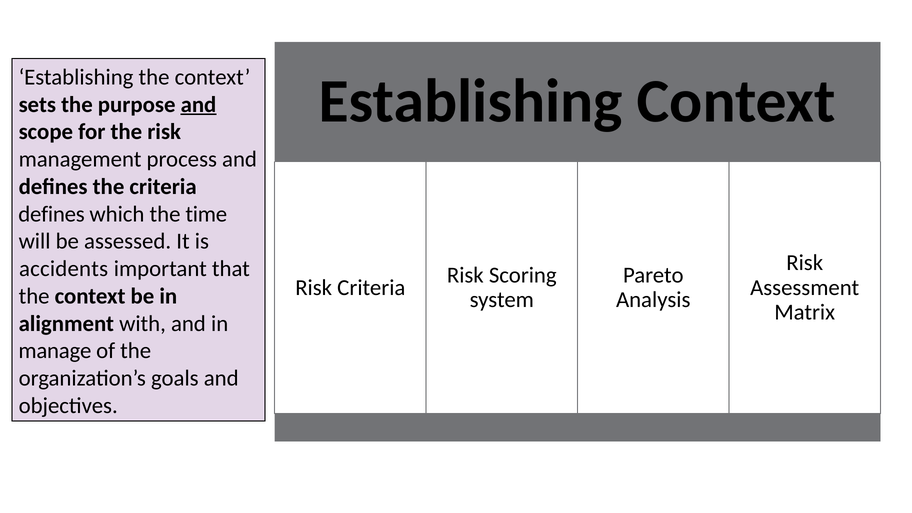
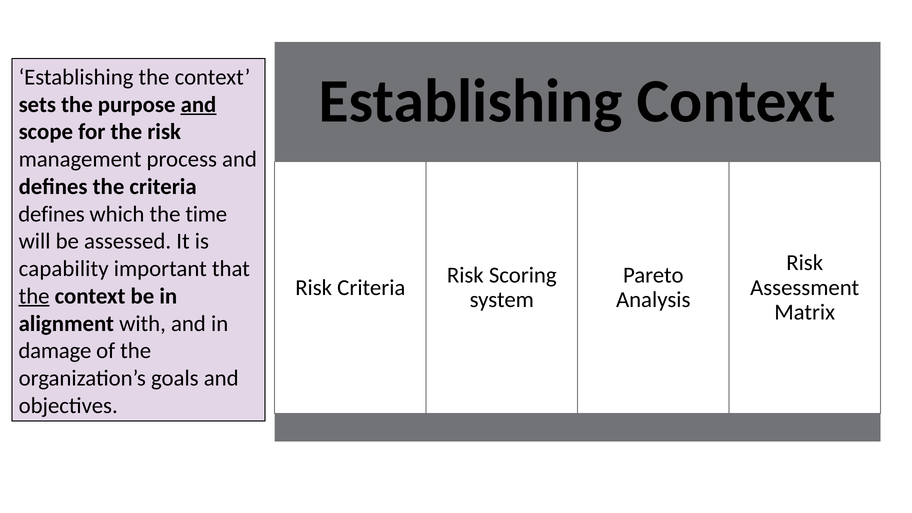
accidents: accidents -> capability (64, 269)
the underline: none -> present (34, 296)
manage: manage -> damage (55, 351)
